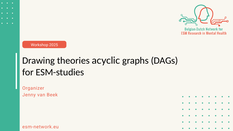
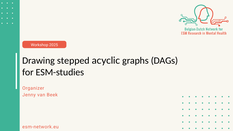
theories: theories -> stepped (73, 61)
